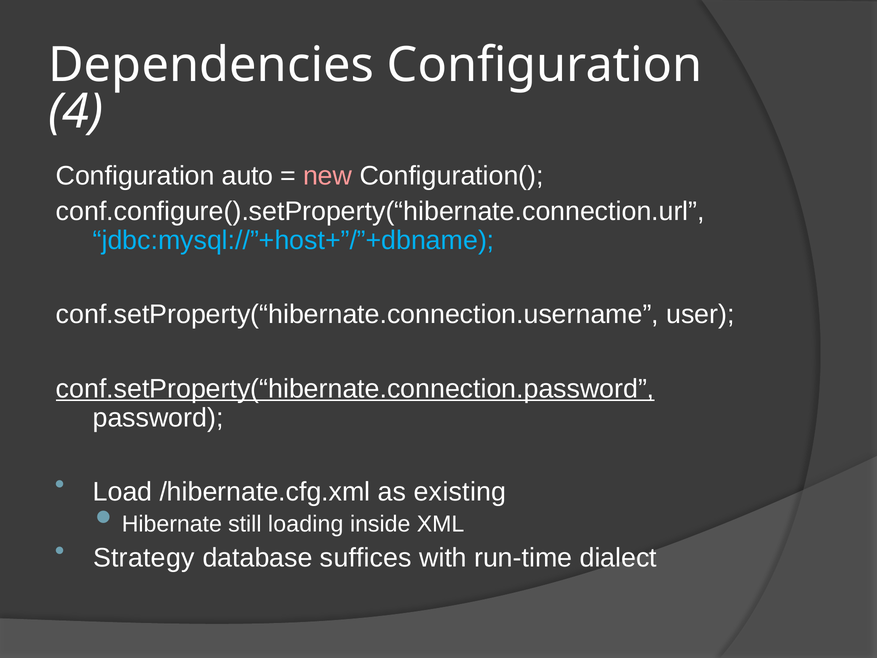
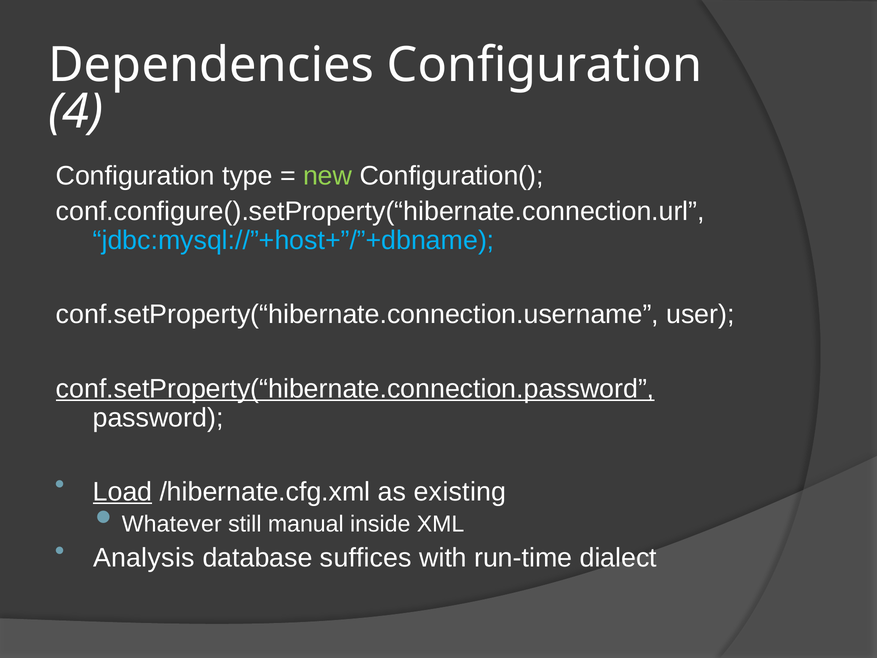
auto: auto -> type (247, 176)
new colour: pink -> light green (328, 176)
Load underline: none -> present (123, 492)
Hibernate: Hibernate -> Whatever (172, 524)
loading: loading -> manual (306, 524)
Strategy: Strategy -> Analysis (144, 558)
